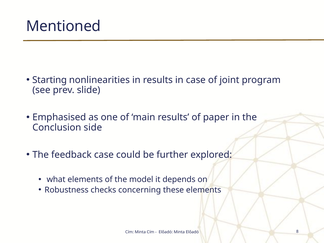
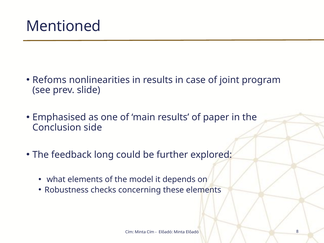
Starting: Starting -> Refoms (49, 80)
feedback case: case -> long (104, 155)
